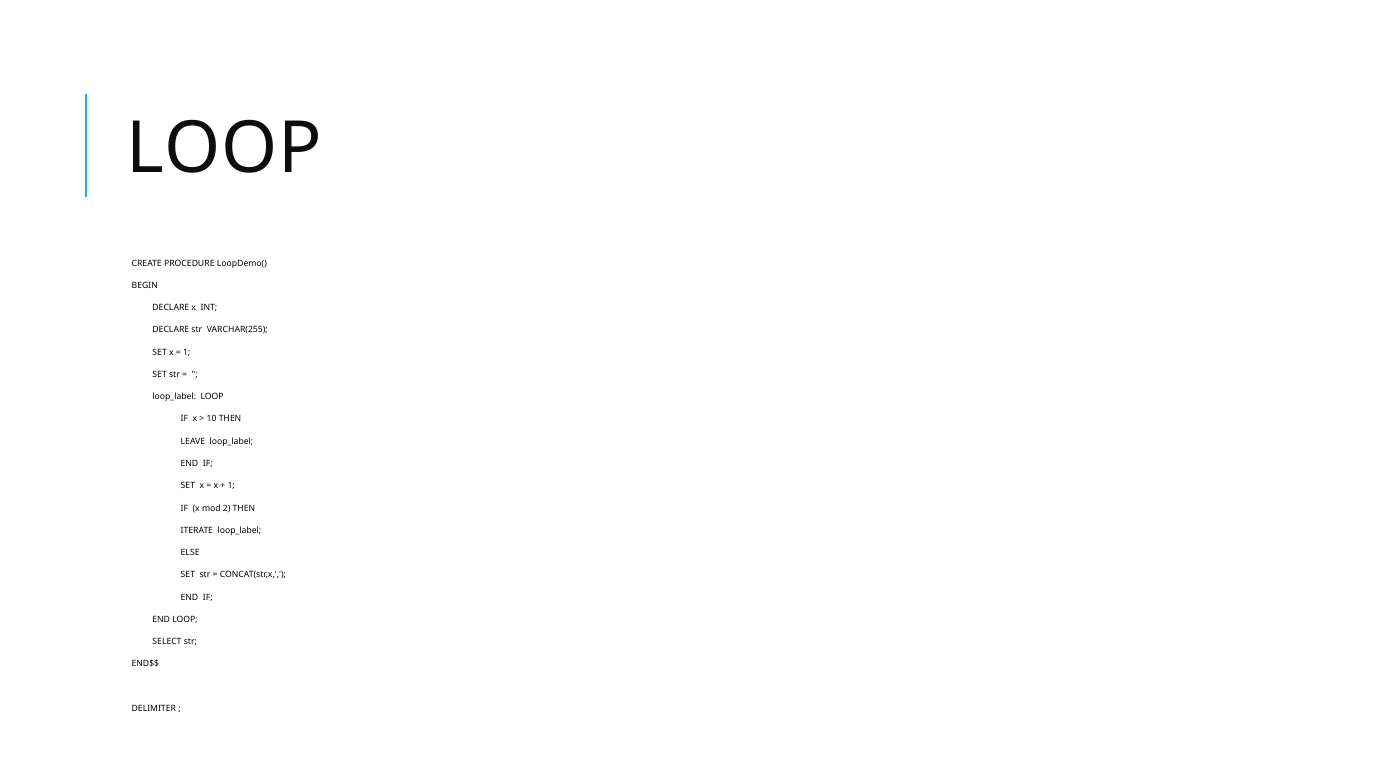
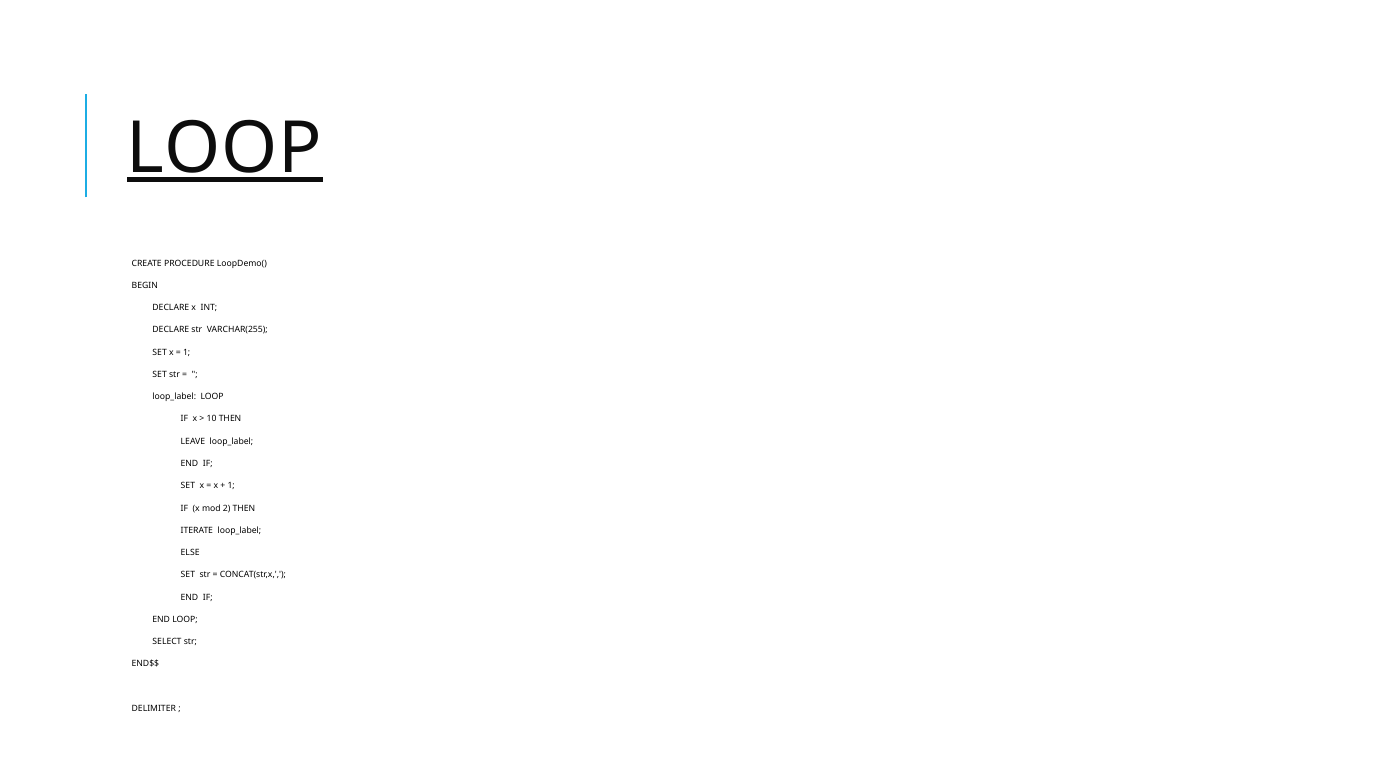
LOOP underline: none -> present (225, 148)
